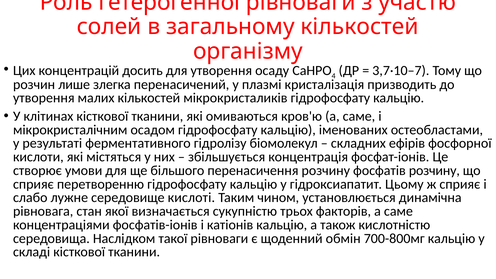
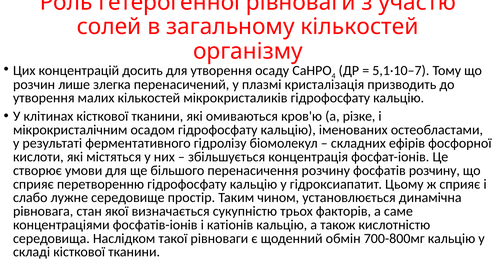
3,7·10–7: 3,7·10–7 -> 5,1·10–7 (401, 71)
кров'ю а саме: саме -> різке (359, 116)
кислоті: кислоті -> простір (191, 198)
